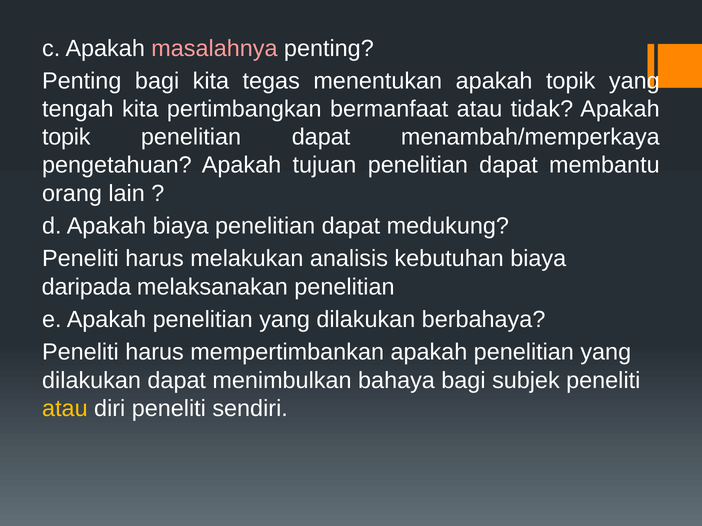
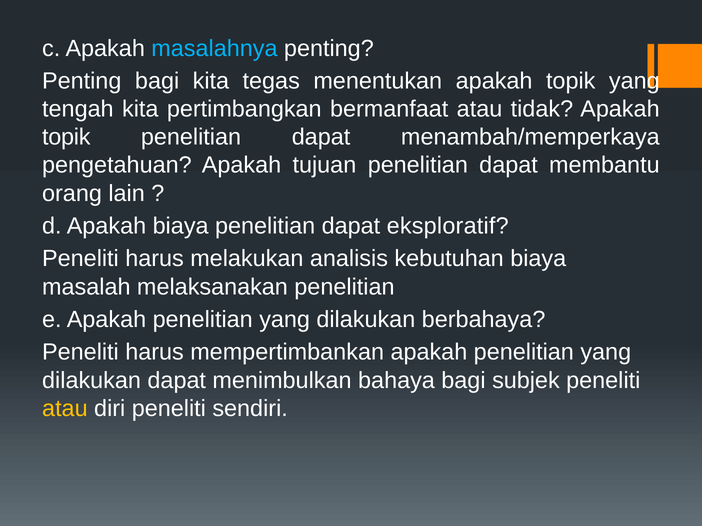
masalahnya colour: pink -> light blue (214, 48)
medukung: medukung -> eksploratif (448, 226)
daripada: daripada -> masalah (86, 287)
